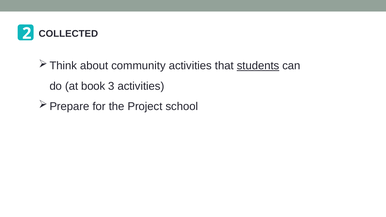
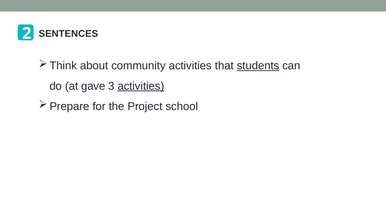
COLLECTED: COLLECTED -> SENTENCES (68, 34)
book: book -> gave (93, 86)
activities underline: none -> present (141, 86)
